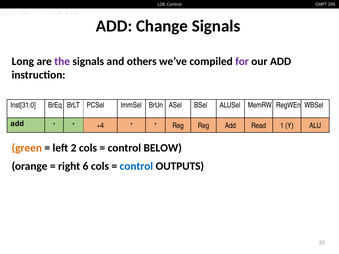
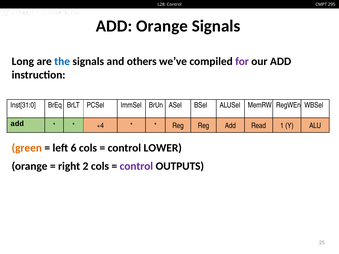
ADD Change: Change -> Orange (162, 26)
the colour: purple -> blue (62, 61)
2: 2 -> 6 (74, 148)
BELOW: BELOW -> LOWER (163, 148)
6: 6 -> 2 (86, 166)
control colour: blue -> purple (136, 166)
